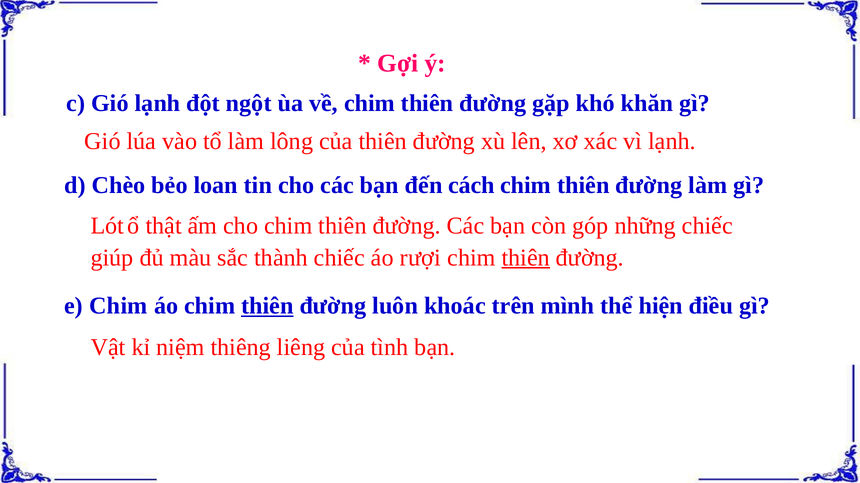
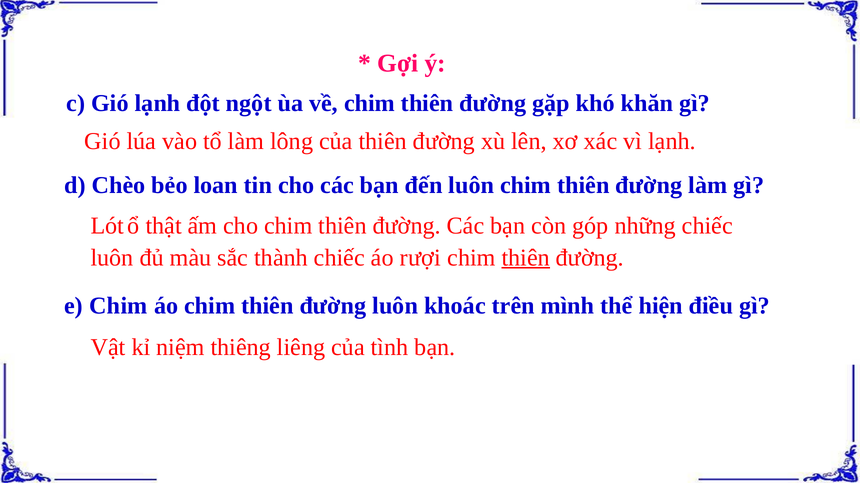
đến cách: cách -> luôn (471, 185)
giúp: giúp -> luôn (112, 258)
thiên underline: present -> none (267, 306)
